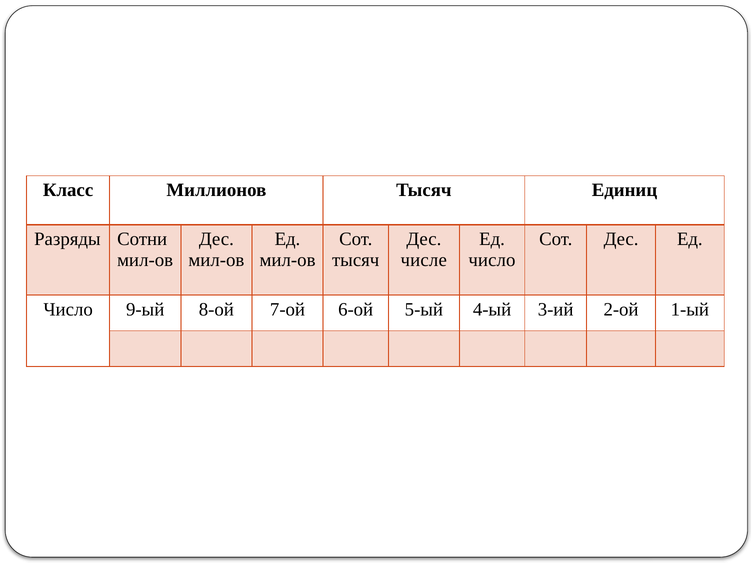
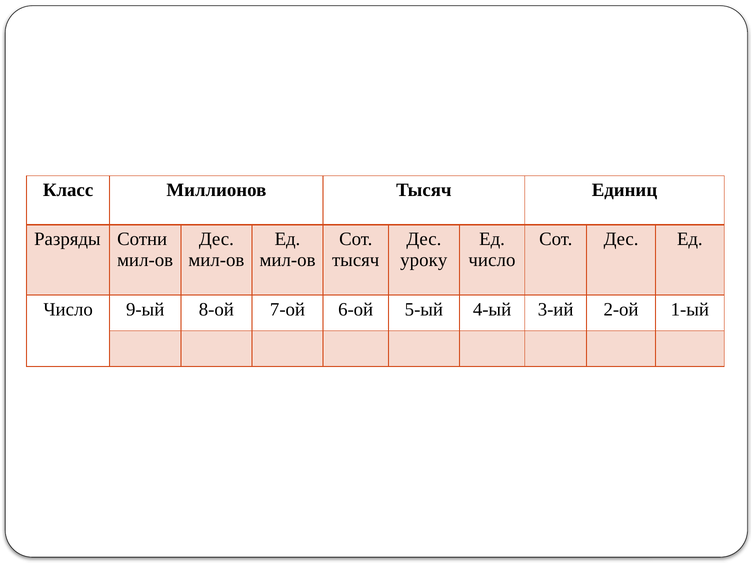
числе: числе -> уроку (424, 260)
